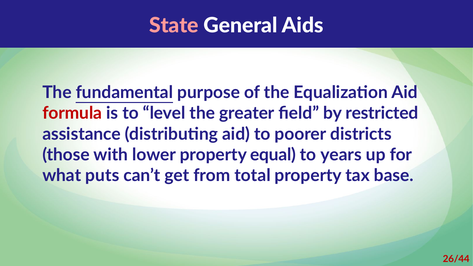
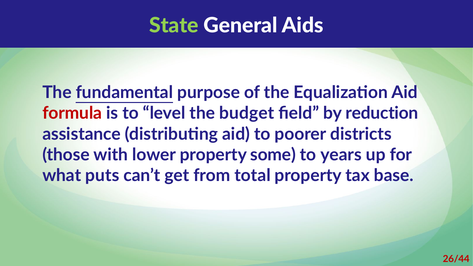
State colour: pink -> light green (174, 26)
greater: greater -> budget (247, 113)
restricted: restricted -> reduction (382, 113)
equal: equal -> some (273, 155)
